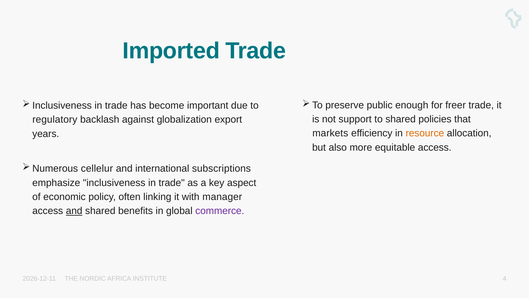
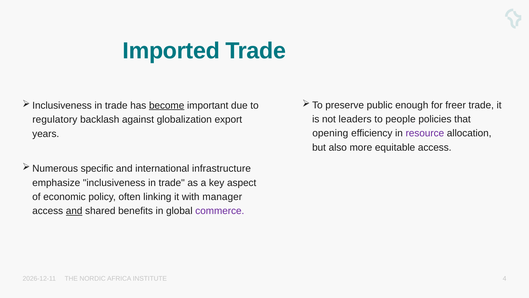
become underline: none -> present (167, 105)
support: support -> leaders (355, 119)
to shared: shared -> people (401, 119)
markets: markets -> opening (330, 133)
resource colour: orange -> purple (425, 133)
cellelur: cellelur -> specific (97, 168)
subscriptions: subscriptions -> infrastructure (221, 168)
